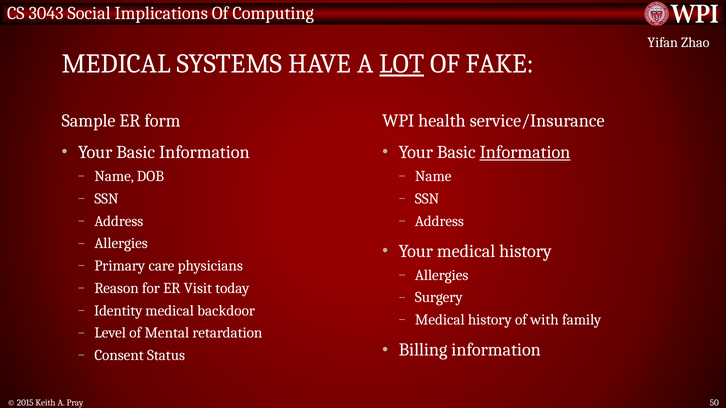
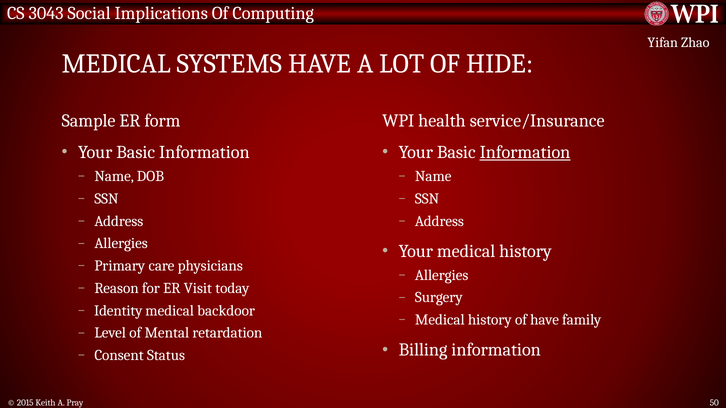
LOT underline: present -> none (402, 64)
FAKE: FAKE -> HIDE (500, 64)
of with: with -> have (545, 320)
